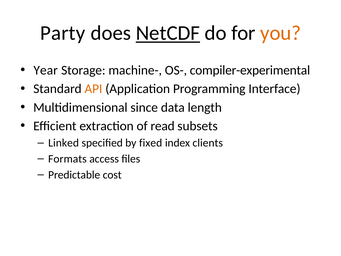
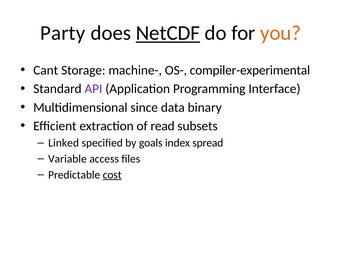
Year: Year -> Cant (46, 70)
API colour: orange -> purple (93, 89)
length: length -> binary (205, 107)
fixed: fixed -> goals (151, 143)
clients: clients -> spread (208, 143)
Formats: Formats -> Variable (67, 159)
cost underline: none -> present (112, 175)
